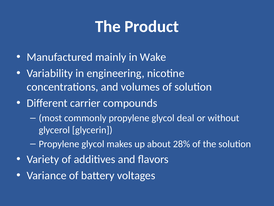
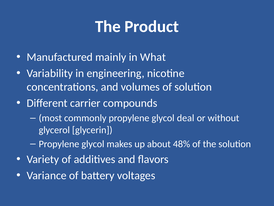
Wake: Wake -> What (153, 57)
28%: 28% -> 48% (182, 144)
